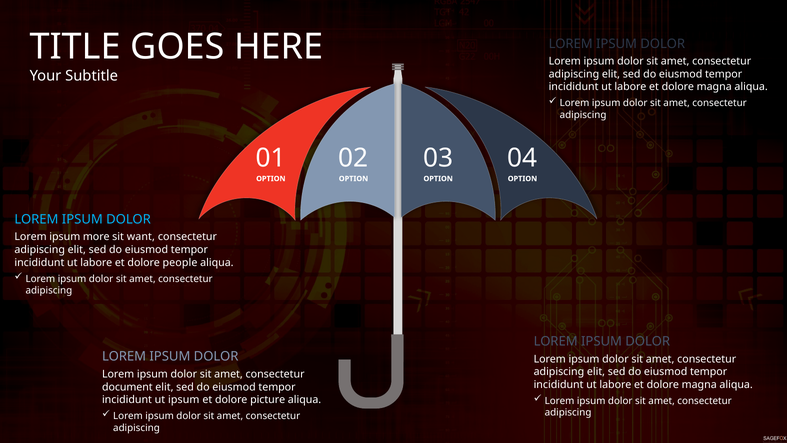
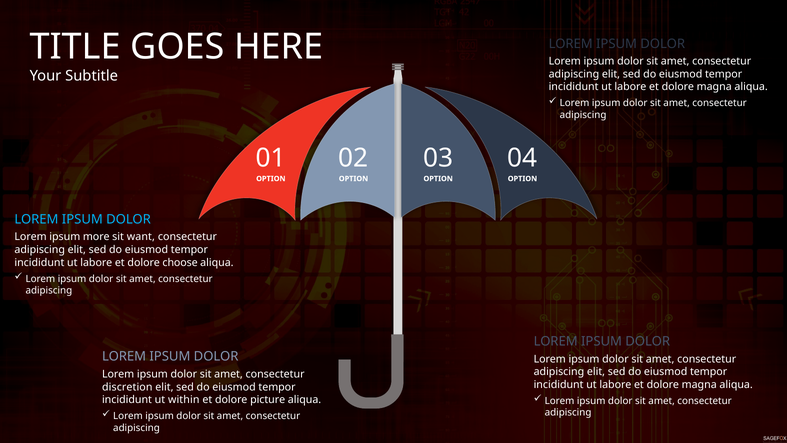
people: people -> choose (180, 262)
document: document -> discretion (127, 387)
ut ipsum: ipsum -> within (184, 400)
